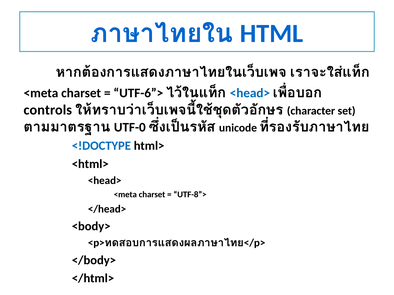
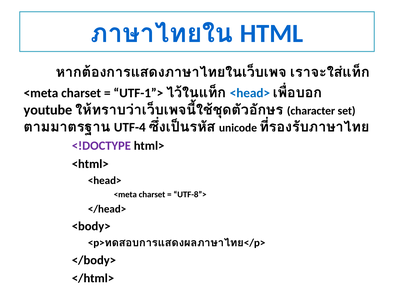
UTF-6”>: UTF-6”> -> UTF-1”> (138, 93)
controls: controls -> youtube (48, 110)
UTF-0: UTF-0 -> UTF-4 (130, 127)
<!DOCTYPE colour: blue -> purple (101, 146)
